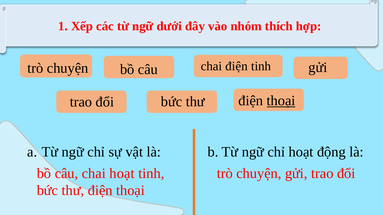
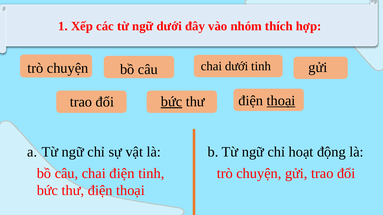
chai điện: điện -> dưới (237, 66)
bức underline: none -> present (172, 102)
chai hoạt: hoạt -> điện (122, 174)
